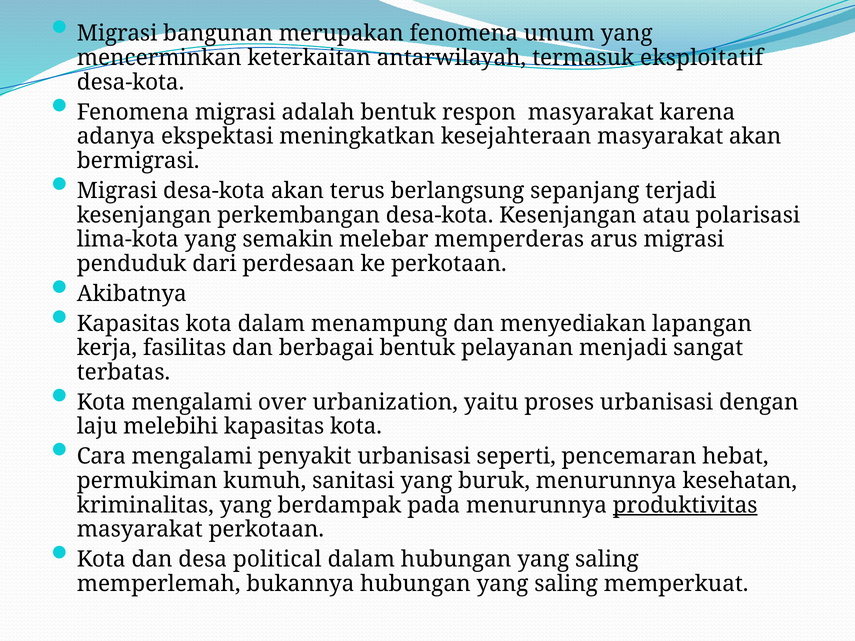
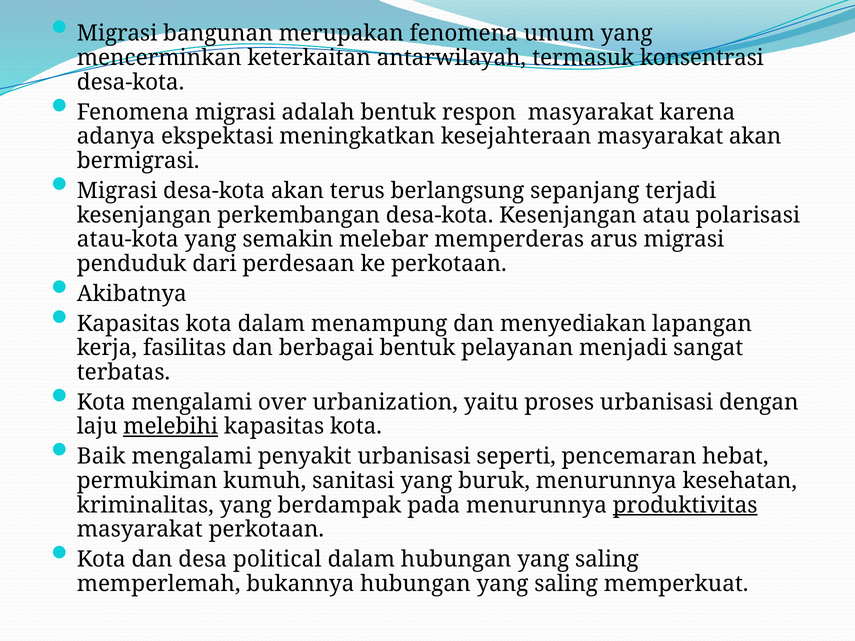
eksploitatif: eksploitatif -> konsentrasi (702, 58)
lima-kota: lima-kota -> atau-kota (128, 240)
melebihi underline: none -> present (171, 427)
Cara: Cara -> Baik (101, 457)
